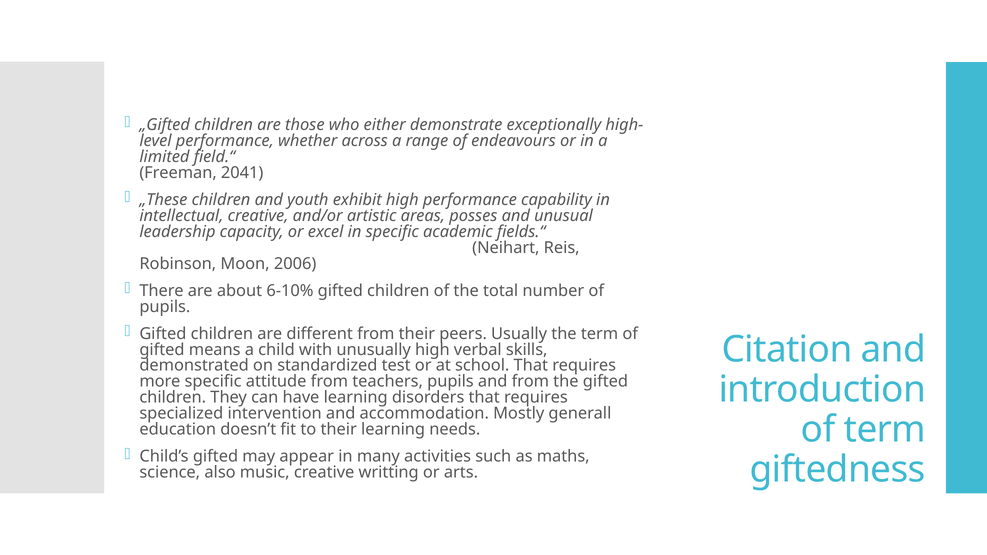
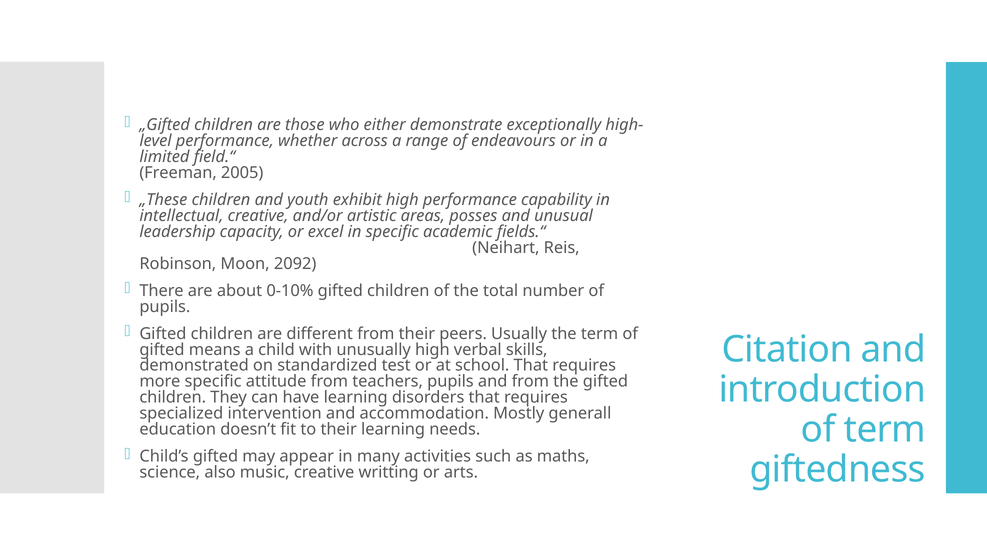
2041: 2041 -> 2005 (242, 173)
2006: 2006 -> 2092 (295, 264)
6-10%: 6-10% -> 0-10% (290, 291)
